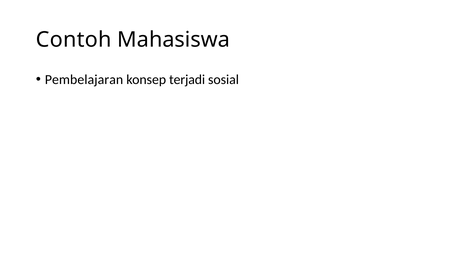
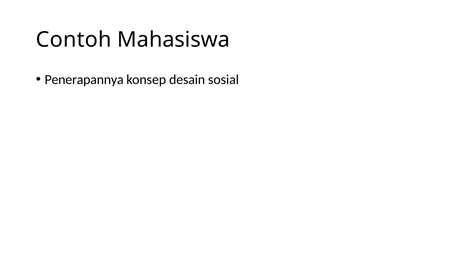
Pembelajaran: Pembelajaran -> Penerapannya (84, 80)
terjadi: terjadi -> desain (187, 80)
